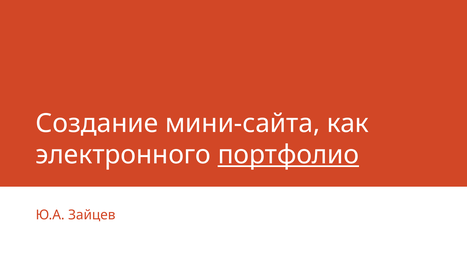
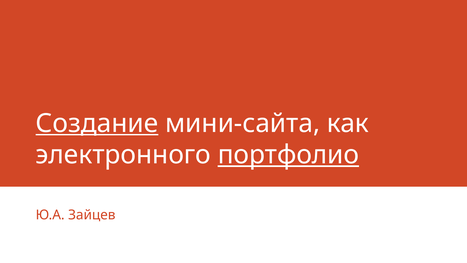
Создание underline: none -> present (97, 123)
